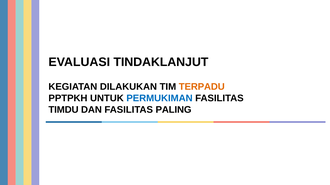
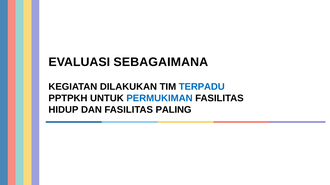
TINDAKLANJUT: TINDAKLANJUT -> SEBAGAIMANA (161, 62)
TERPADU colour: orange -> blue (202, 87)
TIMDU: TIMDU -> HIDUP (63, 110)
